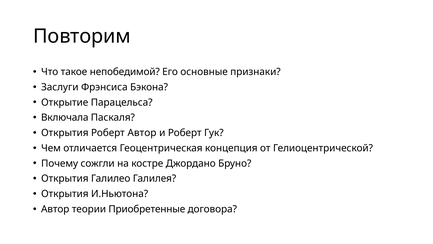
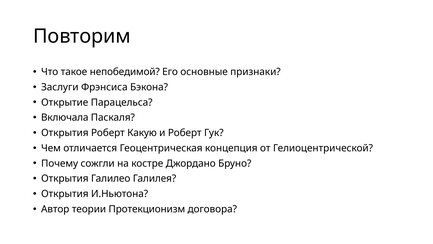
Роберт Автор: Автор -> Какую (142, 133)
Приобретенные: Приобретенные -> Протекционизм (147, 209)
